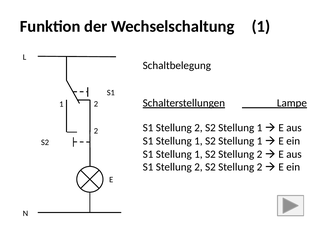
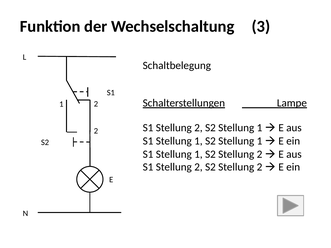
Wechselschaltung 1: 1 -> 3 (261, 26)
